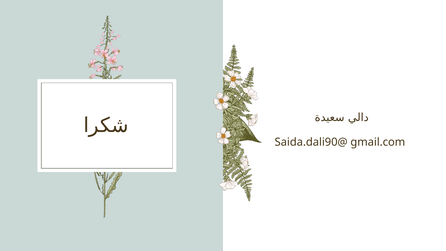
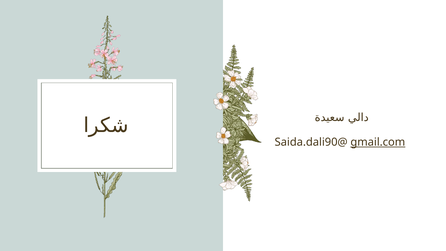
gmail.com underline: none -> present (378, 142)
